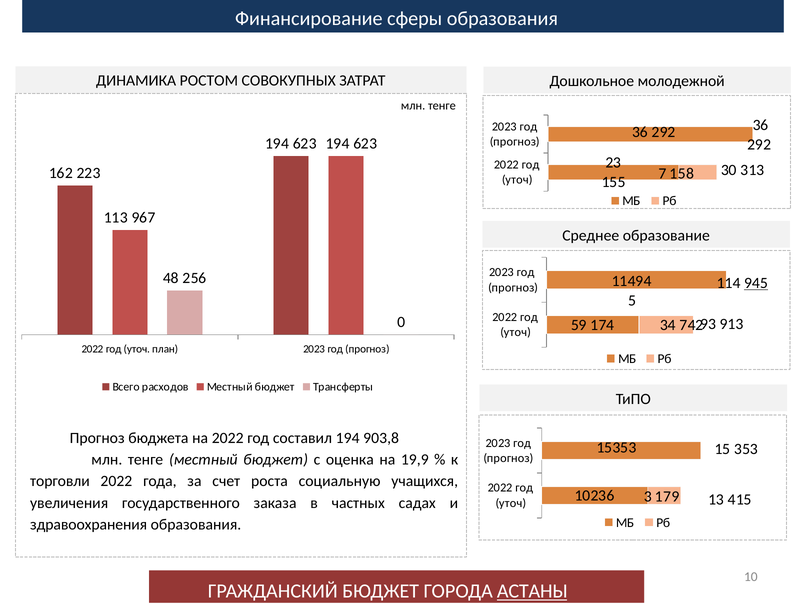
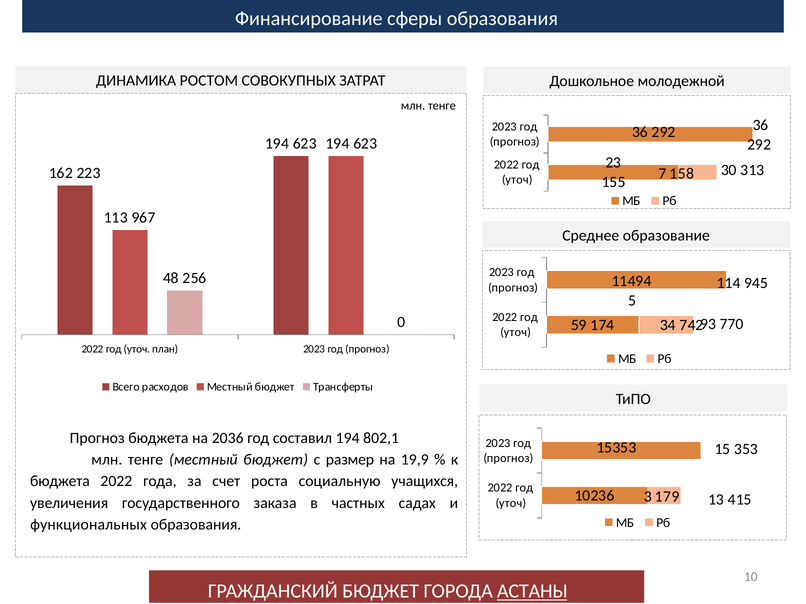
945 underline: present -> none (756, 283)
913: 913 -> 770 (731, 324)
на 2022: 2022 -> 2036 (228, 438)
903,8: 903,8 -> 802,1 (381, 438)
оценка: оценка -> размер (350, 460)
торговли: торговли -> бюджета (60, 482)
здравоохранения: здравоохранения -> функциональных (89, 525)
